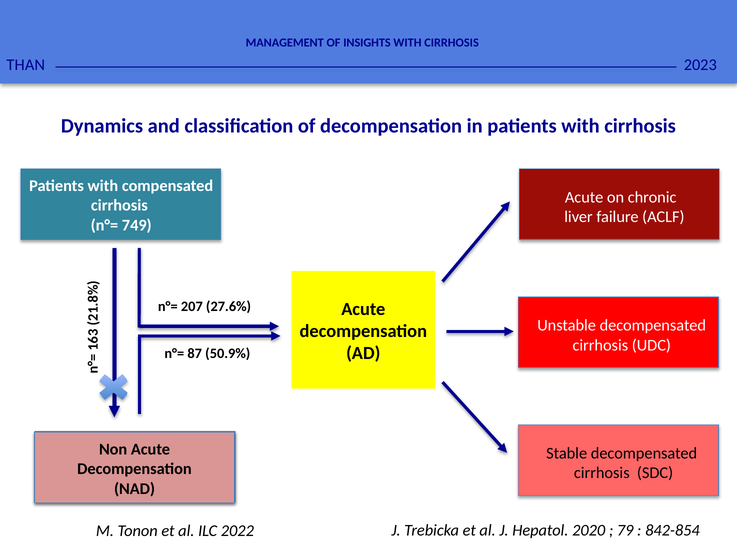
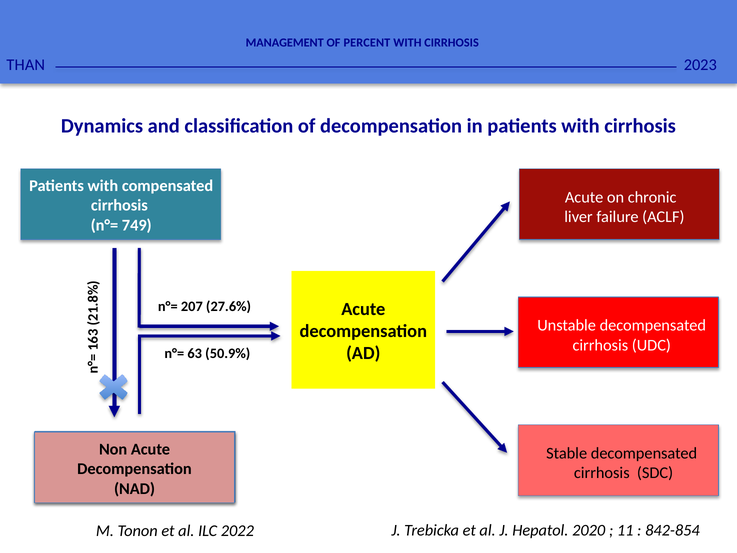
INSIGHTS: INSIGHTS -> PERCENT (367, 42)
87: 87 -> 63 (195, 353)
79: 79 -> 11 (625, 530)
